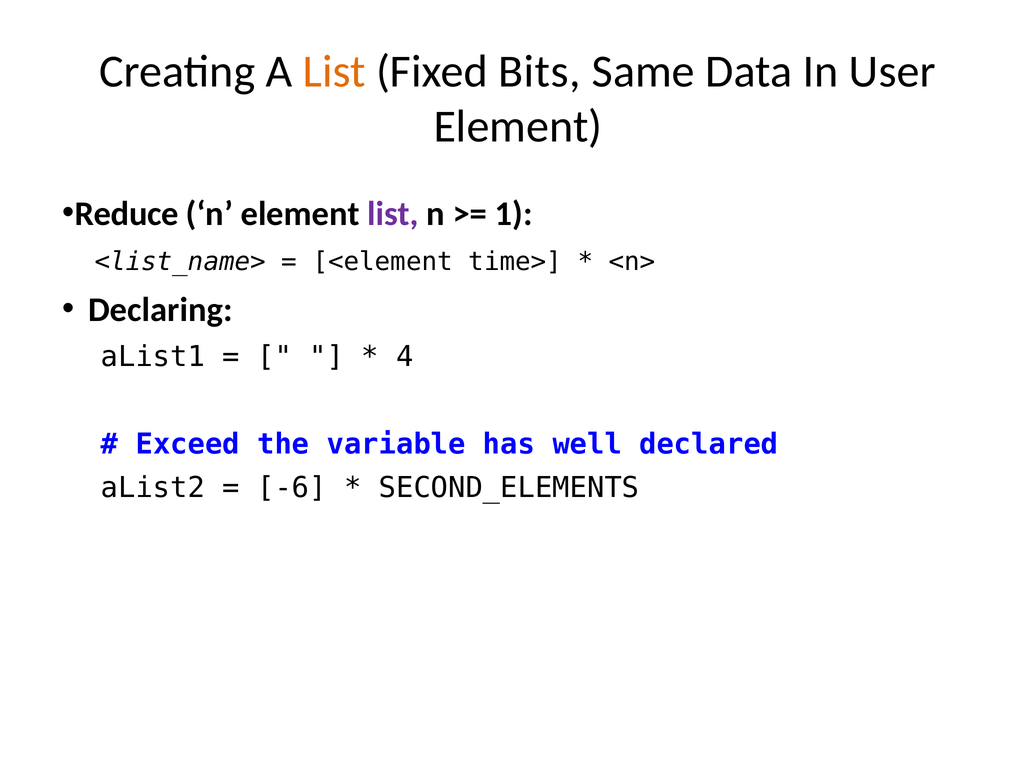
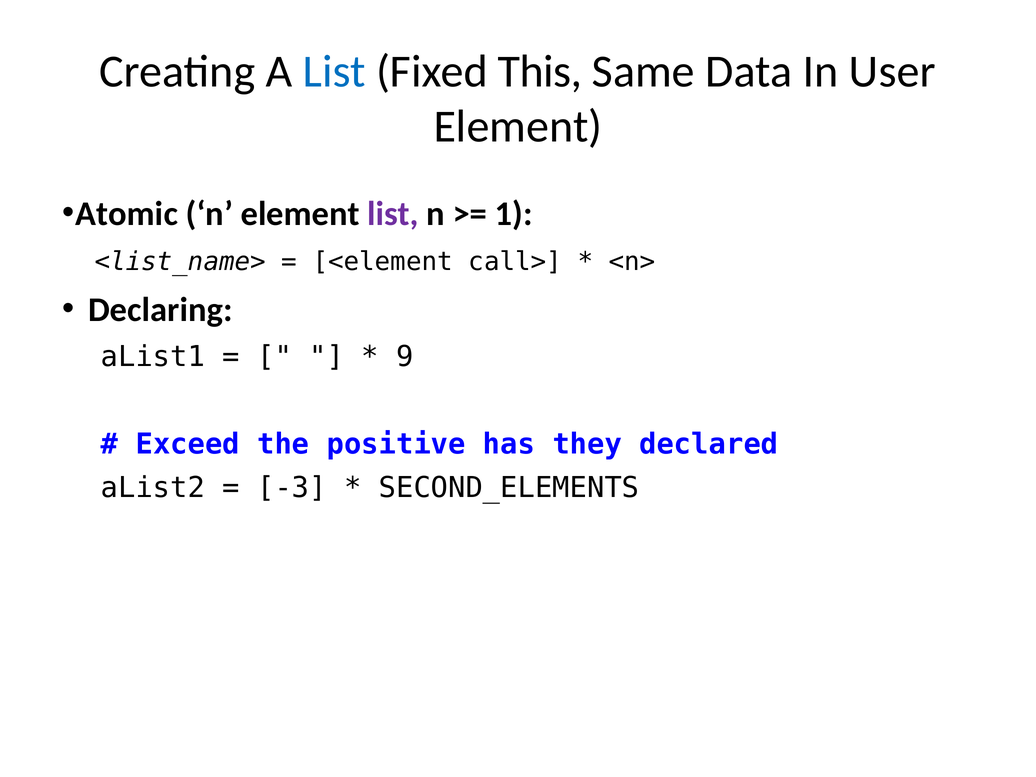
List colour: orange -> blue (334, 71)
Bits: Bits -> This (540, 71)
Reduce: Reduce -> Atomic (127, 214)
time>: time> -> call> (515, 261)
4: 4 -> 9 (405, 357)
variable: variable -> positive (396, 444)
well: well -> they (587, 444)
-6: -6 -> -3 (292, 488)
